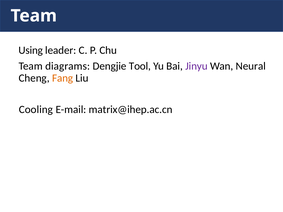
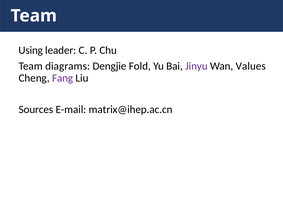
Tool: Tool -> Fold (140, 66)
Neural: Neural -> Values (251, 66)
Fang colour: orange -> purple (63, 78)
Cooling: Cooling -> Sources (36, 110)
